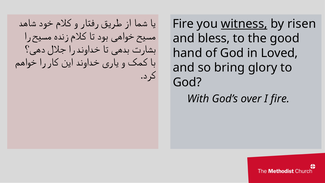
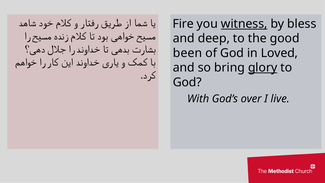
risen: risen -> bless (302, 24)
bless: bless -> deep (214, 38)
hand: hand -> been (187, 53)
glory underline: none -> present (263, 68)
I fire: fire -> live (280, 99)
